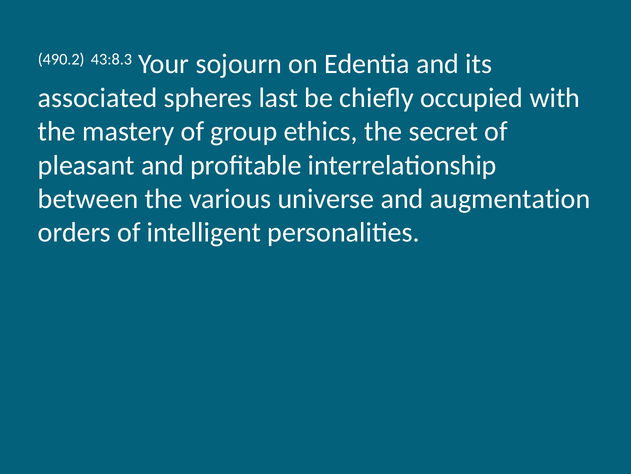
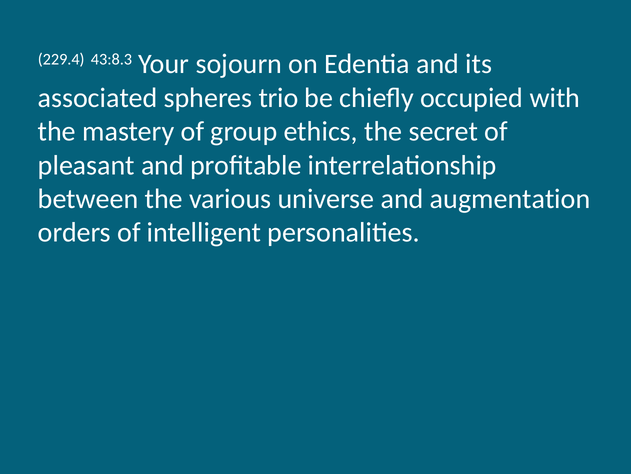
490.2: 490.2 -> 229.4 (61, 59)
last: last -> trio (279, 98)
